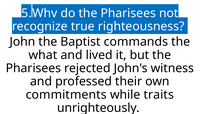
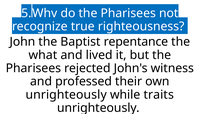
commands: commands -> repentance (136, 42)
commitments: commitments -> unrighteously (66, 94)
